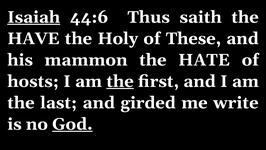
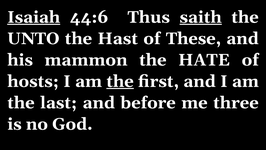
saith underline: none -> present (201, 17)
HAVE: HAVE -> UNTO (33, 39)
Holy: Holy -> Hast (118, 39)
girded: girded -> before (148, 103)
write: write -> three (236, 103)
God underline: present -> none (72, 124)
